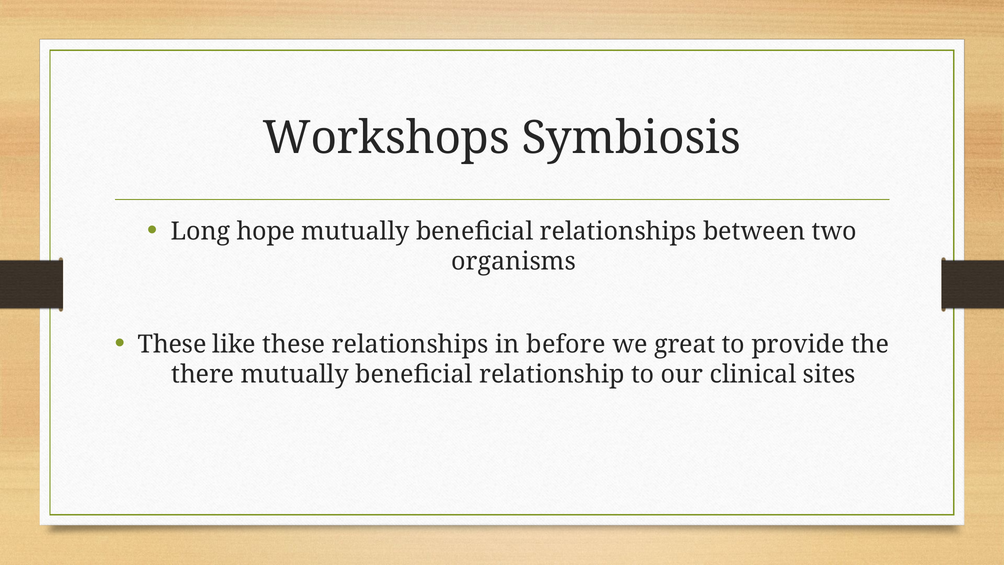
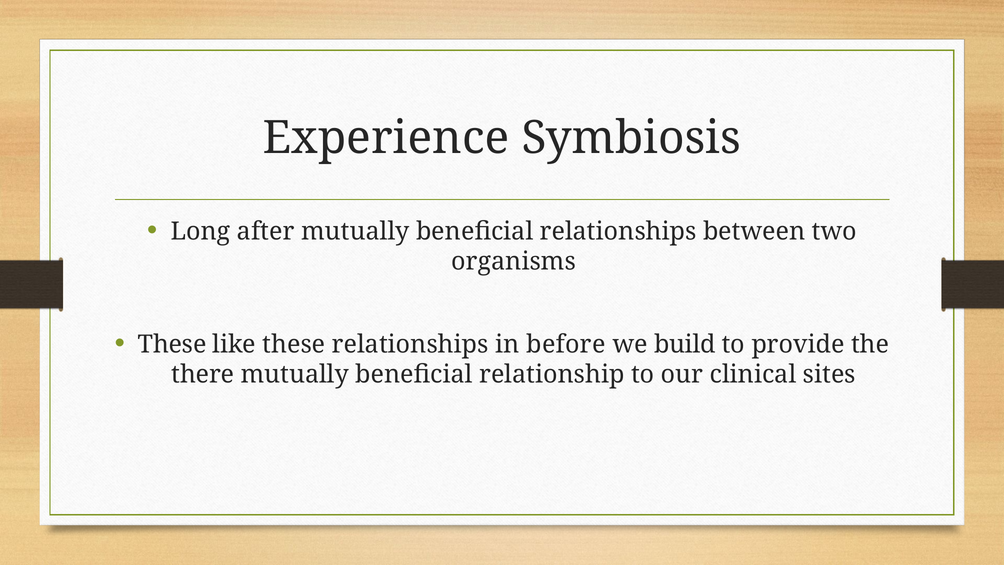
Workshops: Workshops -> Experience (386, 138)
hope: hope -> after (266, 231)
great: great -> build (685, 344)
